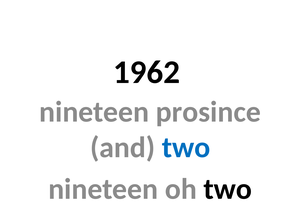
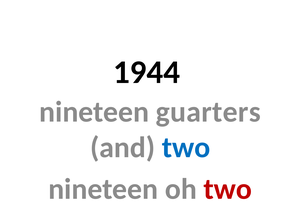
1962: 1962 -> 1944 (147, 72)
prosince: prosince -> guarters (208, 112)
two colour: black -> red (228, 190)
